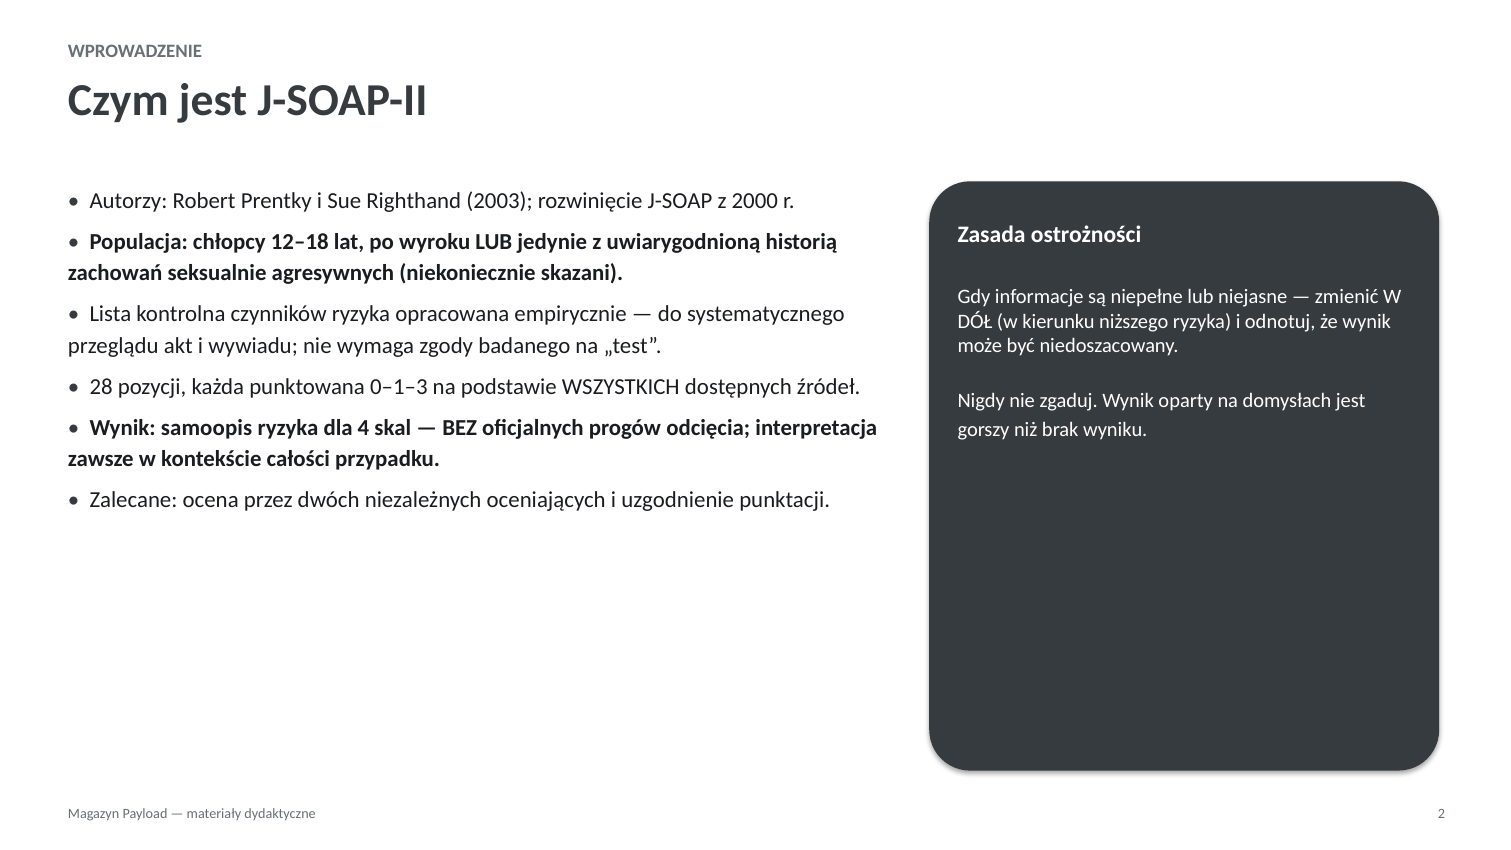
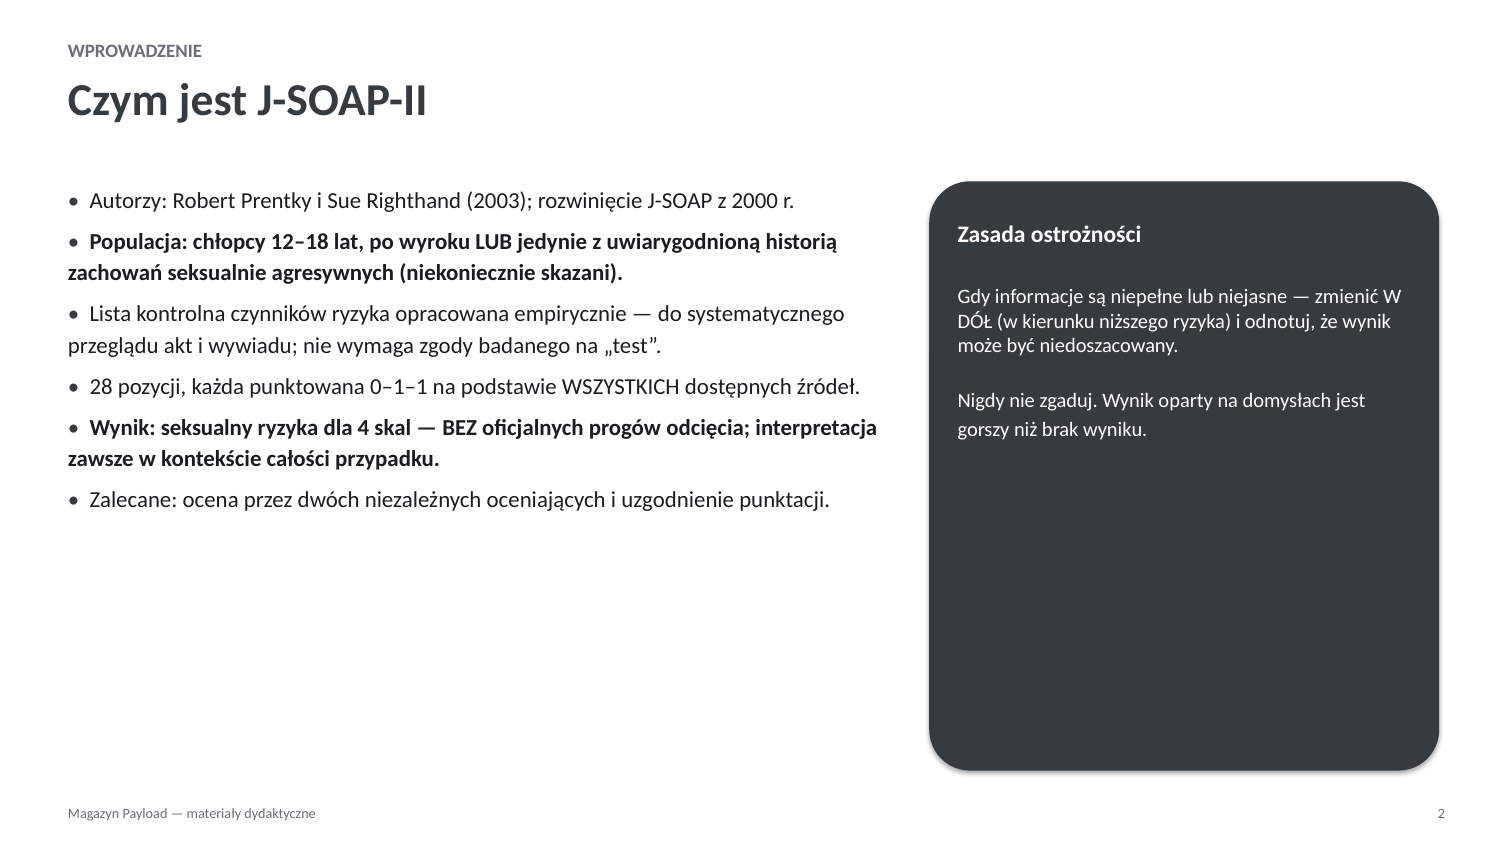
0–1–3: 0–1–3 -> 0–1–1 (399, 387)
samoopis: samoopis -> seksualny (207, 428)
